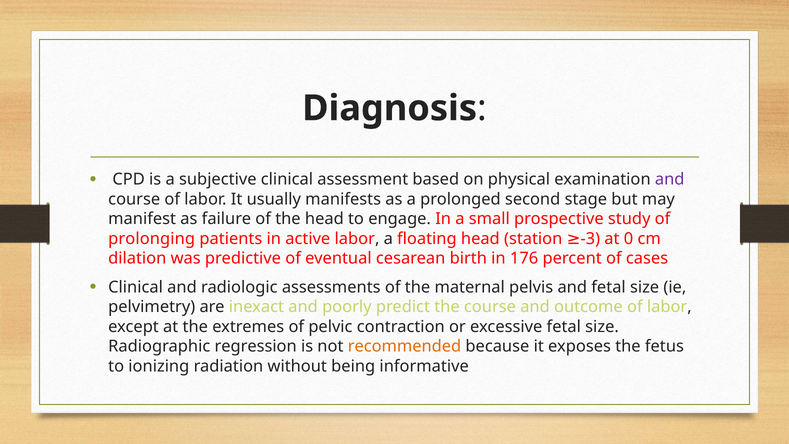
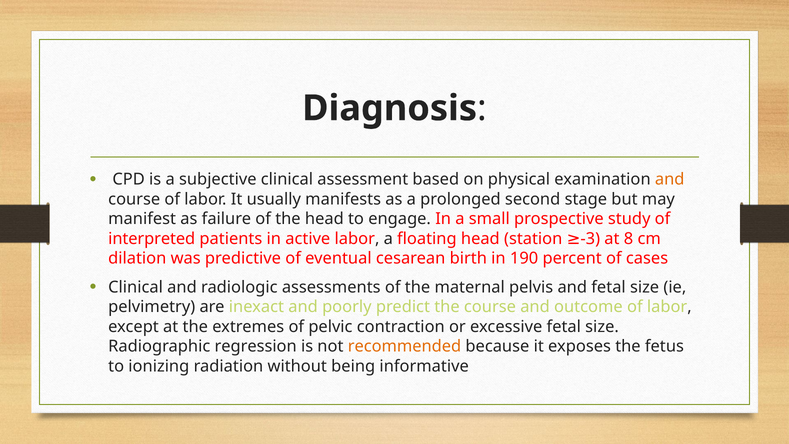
and colour: purple -> orange (670, 179)
prolonging: prolonging -> interpreted (152, 239)
0: 0 -> 8 (629, 239)
176: 176 -> 190 (524, 258)
